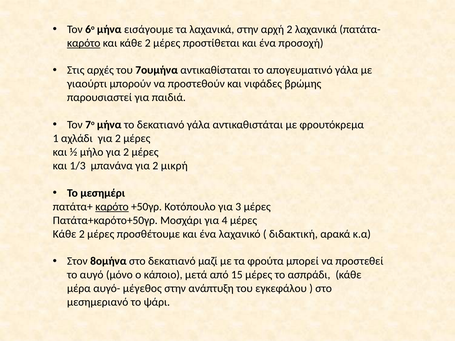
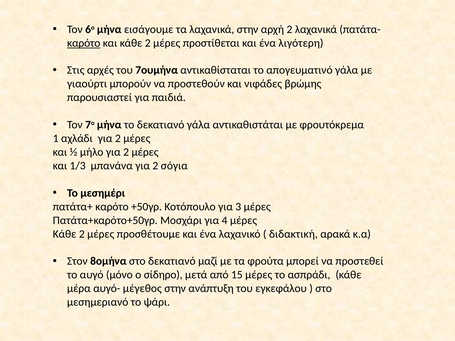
προσοχή: προσοχή -> λιγότερη (301, 43)
μικρή: μικρή -> σόγια (174, 166)
καρότο underline: present -> none (112, 207)
κάποιο: κάποιο -> σίδηρο (163, 275)
